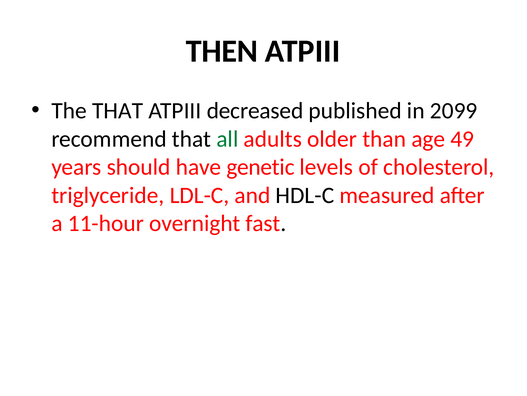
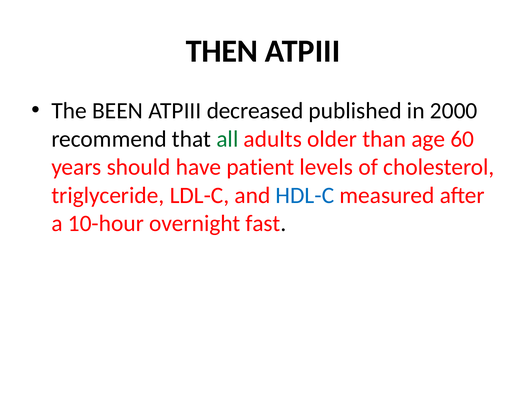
The THAT: THAT -> BEEN (118, 111)
2099: 2099 -> 2000 (454, 111)
49: 49 -> 60 (462, 139)
genetic: genetic -> patient (260, 167)
HDL-C colour: black -> blue (305, 195)
11-hour: 11-hour -> 10-hour (106, 223)
